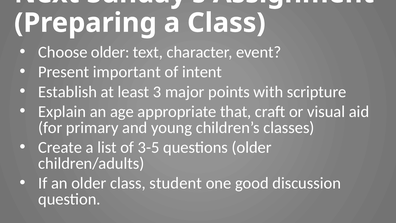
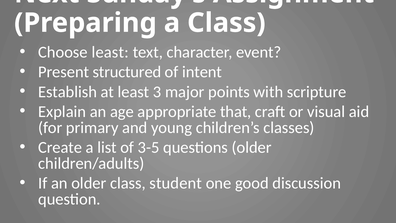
Choose older: older -> least (110, 52)
important: important -> structured (127, 72)
